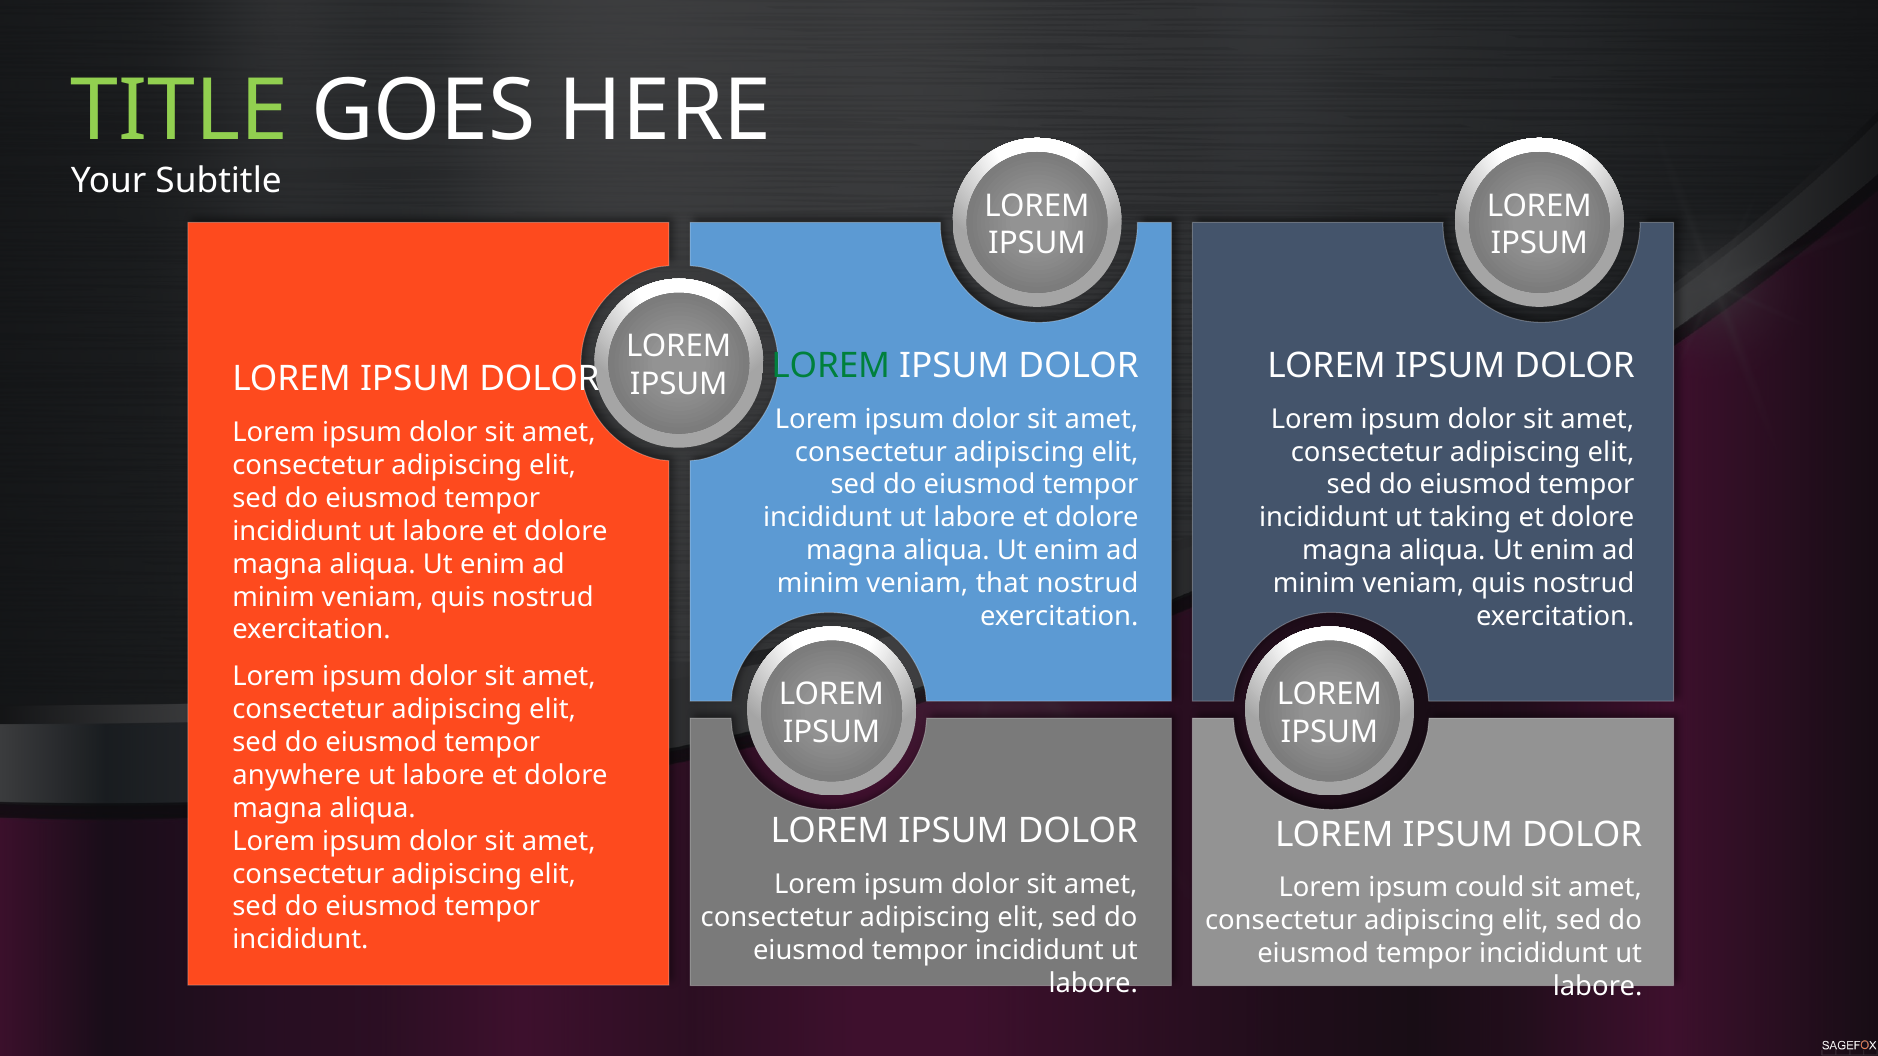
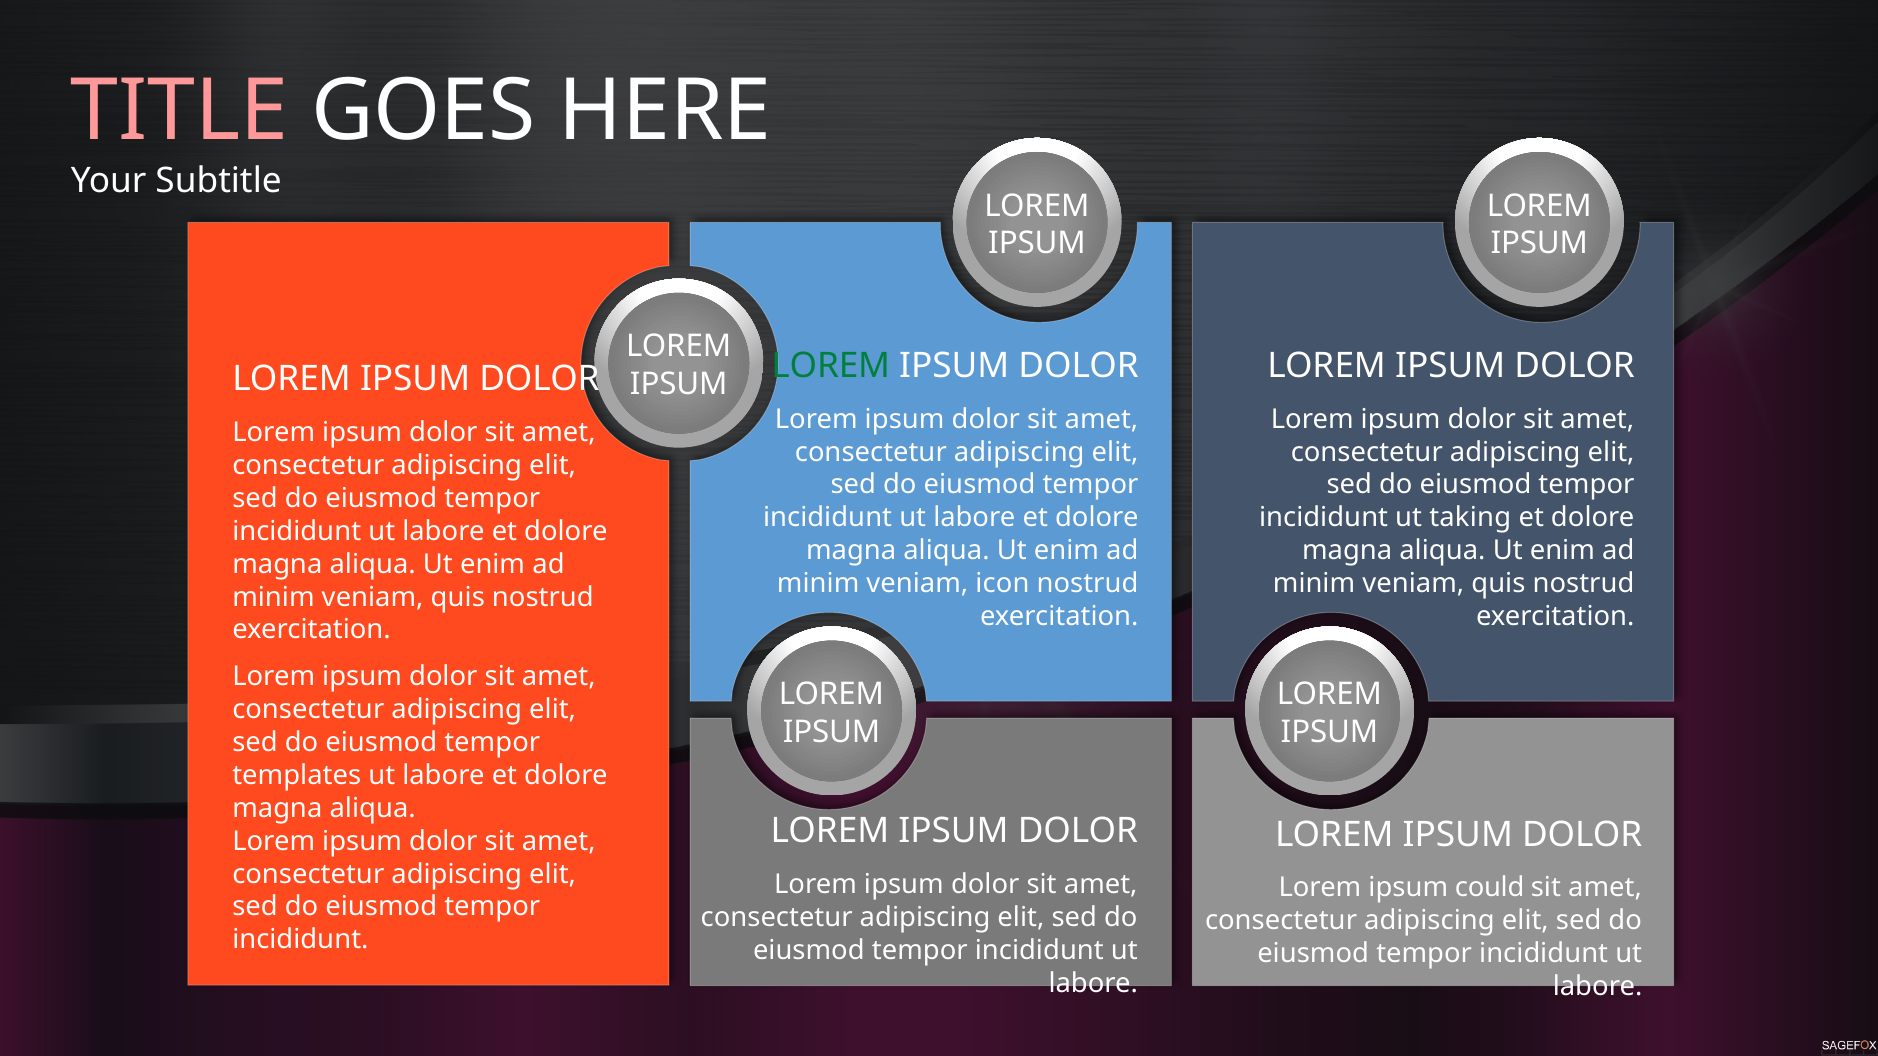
TITLE colour: light green -> pink (180, 111)
that: that -> icon (1002, 584)
anywhere: anywhere -> templates (297, 776)
